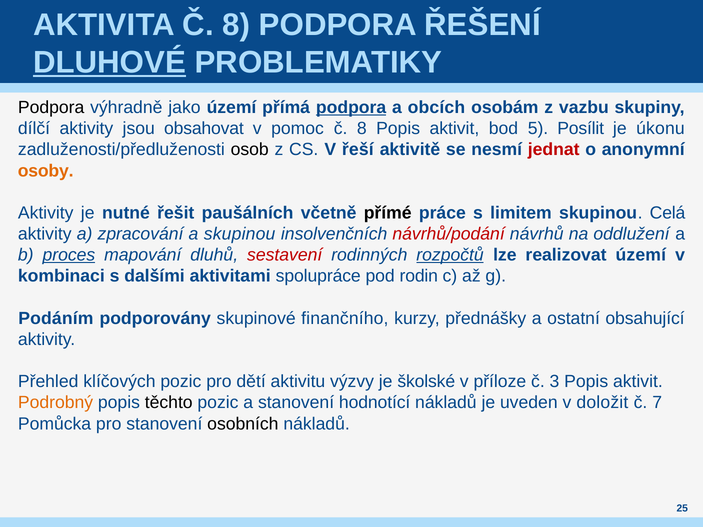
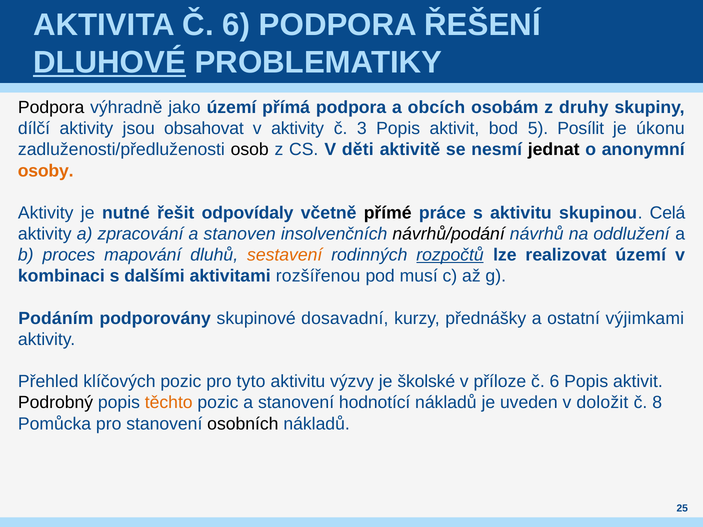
AKTIVITA Č 8: 8 -> 6 (236, 25)
podpora underline: present -> none (351, 108)
vazbu: vazbu -> druhy (584, 108)
v pomoc: pomoc -> aktivity (298, 129)
8: 8 -> 3 (362, 129)
řeší: řeší -> děti (358, 150)
jednat colour: red -> black (554, 150)
paušálních: paušálních -> odpovídaly (248, 213)
s limitem: limitem -> aktivitu (521, 213)
a skupinou: skupinou -> stanoven (240, 234)
návrhů/podání colour: red -> black (449, 234)
proces underline: present -> none (69, 255)
sestavení colour: red -> orange (285, 255)
spolupráce: spolupráce -> rozšířenou (318, 276)
rodin: rodin -> musí (419, 276)
finančního: finančního -> dosavadní (345, 318)
obsahující: obsahující -> výjimkami (645, 318)
dětí: dětí -> tyto (251, 382)
příloze č 3: 3 -> 6 (554, 382)
Podrobný colour: orange -> black (56, 403)
těchto colour: black -> orange (169, 403)
7: 7 -> 8 (657, 403)
